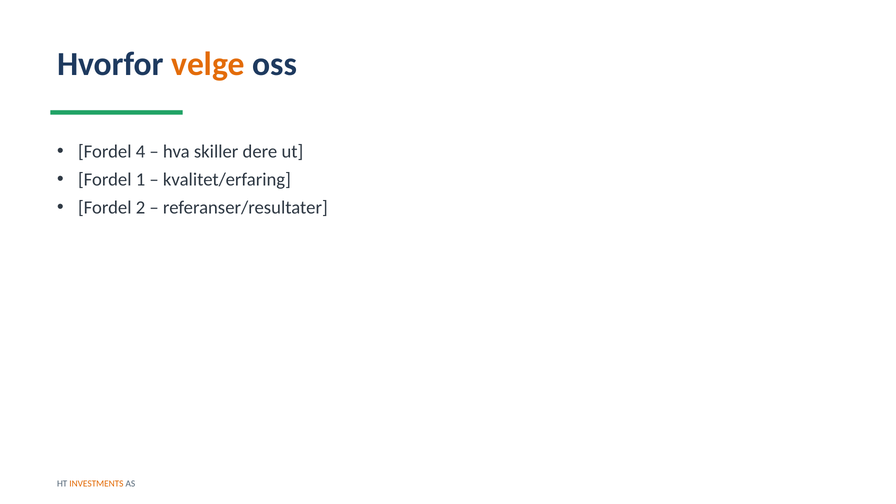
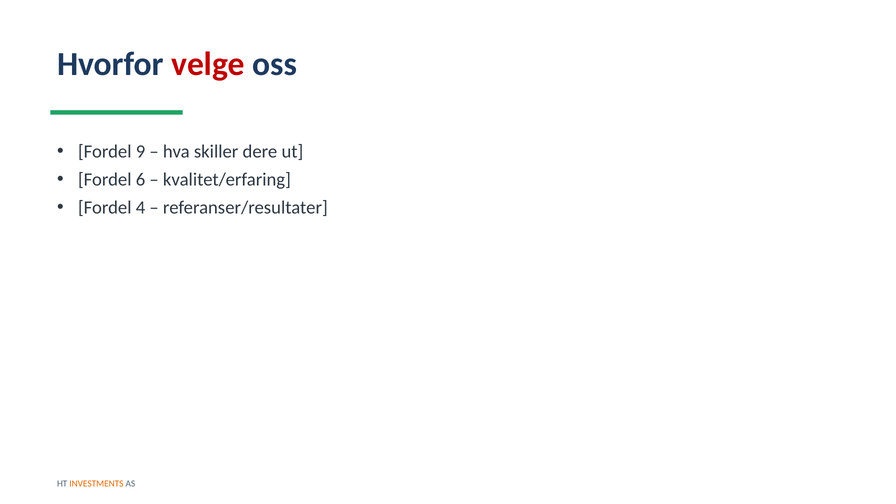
velge colour: orange -> red (208, 64)
4: 4 -> 9 (141, 152)
1: 1 -> 6 (141, 180)
2: 2 -> 4 (141, 208)
